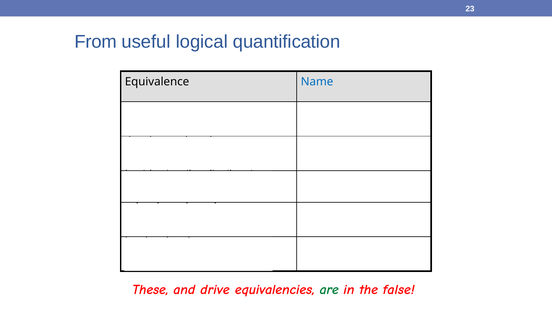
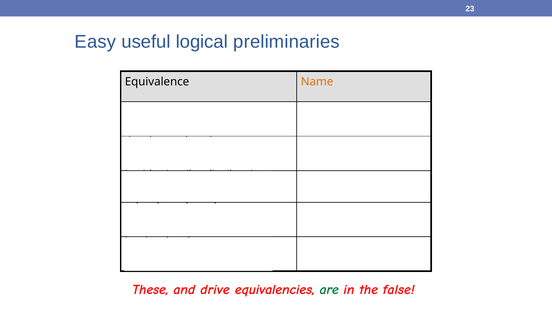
From: From -> Easy (95, 42)
quantification: quantification -> preliminaries (287, 42)
Name colour: blue -> orange (317, 82)
